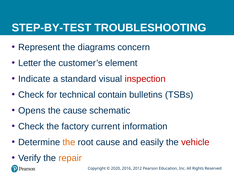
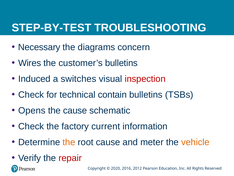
Represent: Represent -> Necessary (39, 47)
Letter: Letter -> Wires (30, 63)
customer’s element: element -> bulletins (121, 63)
Indicate: Indicate -> Induced (34, 79)
standard: standard -> switches (78, 79)
easily: easily -> meter (152, 142)
vehicle colour: red -> orange (195, 142)
repair colour: orange -> red (70, 158)
